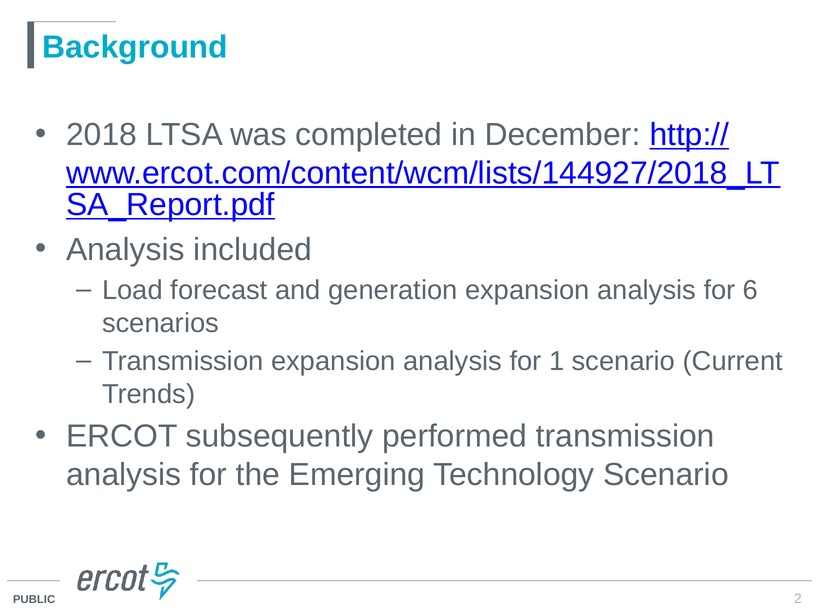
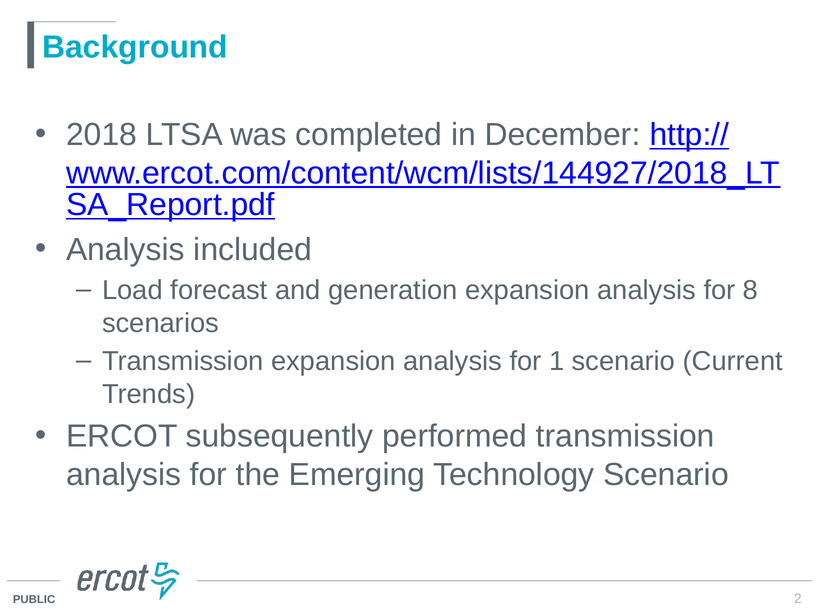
6: 6 -> 8 (751, 290)
